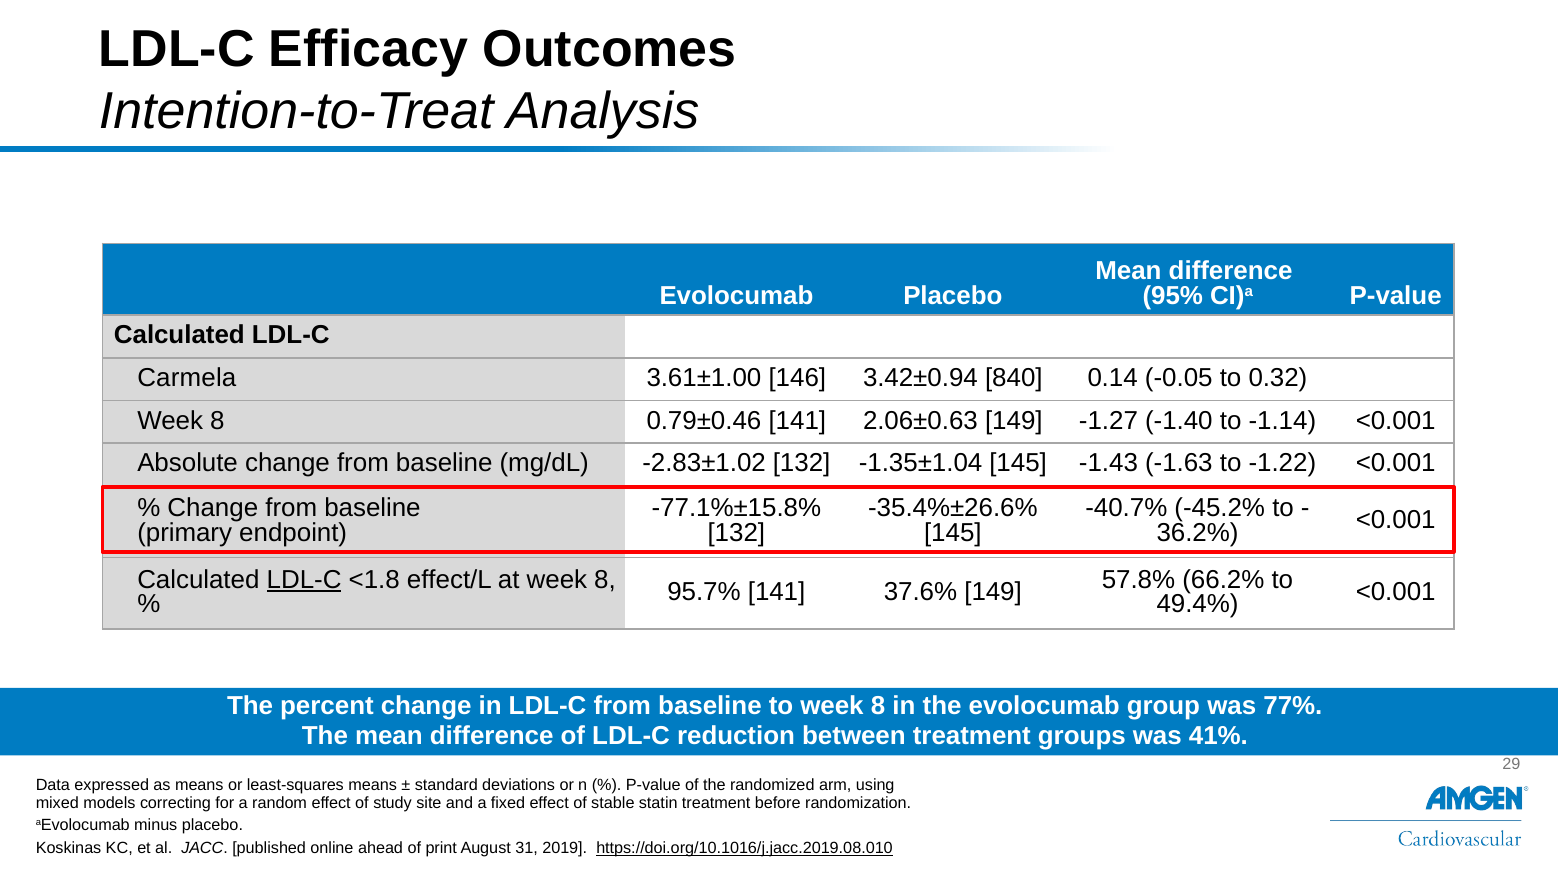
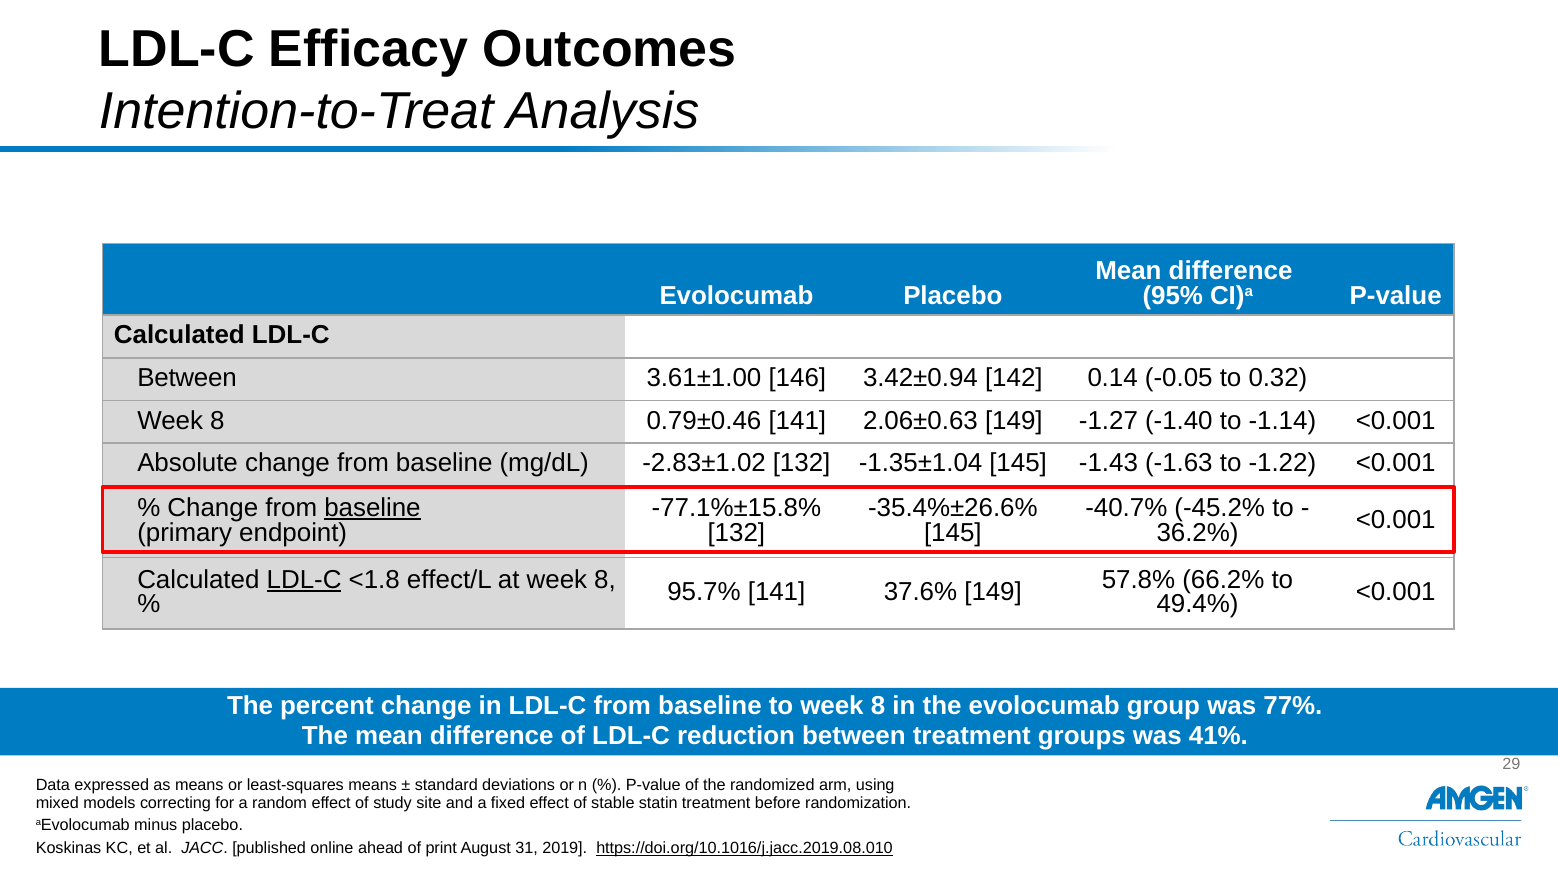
Carmela: Carmela -> Between (187, 378)
840: 840 -> 142 (1014, 378)
baseline underline: none -> present (372, 508)
